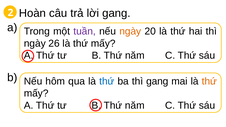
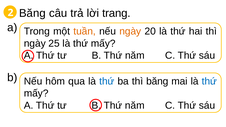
2 Hoàn: Hoàn -> Băng (32, 13)
lời gang: gang -> trang (116, 13)
tuần colour: purple -> orange (85, 31)
26: 26 -> 25 (54, 43)
thì gang: gang -> băng (157, 81)
thứ colour: orange -> blue (209, 81)
